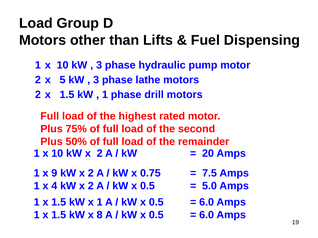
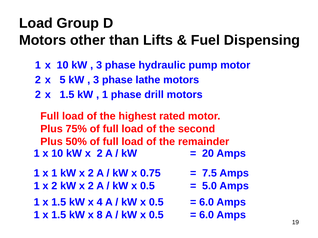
x 9: 9 -> 1 (54, 174)
1 x 4: 4 -> 2 (54, 186)
x 1: 1 -> 4 (100, 202)
